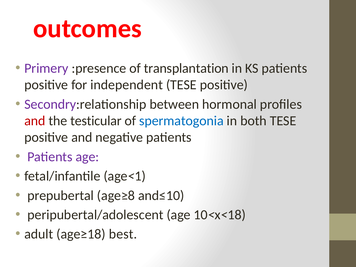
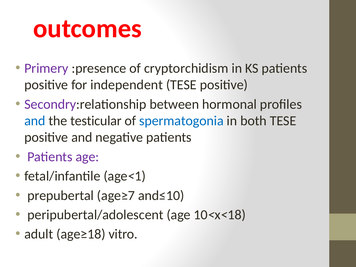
transplantation: transplantation -> cryptorchidism (186, 68)
and colour: red -> blue (35, 121)
age≥8: age≥8 -> age≥7 (116, 195)
best: best -> vitro (123, 234)
